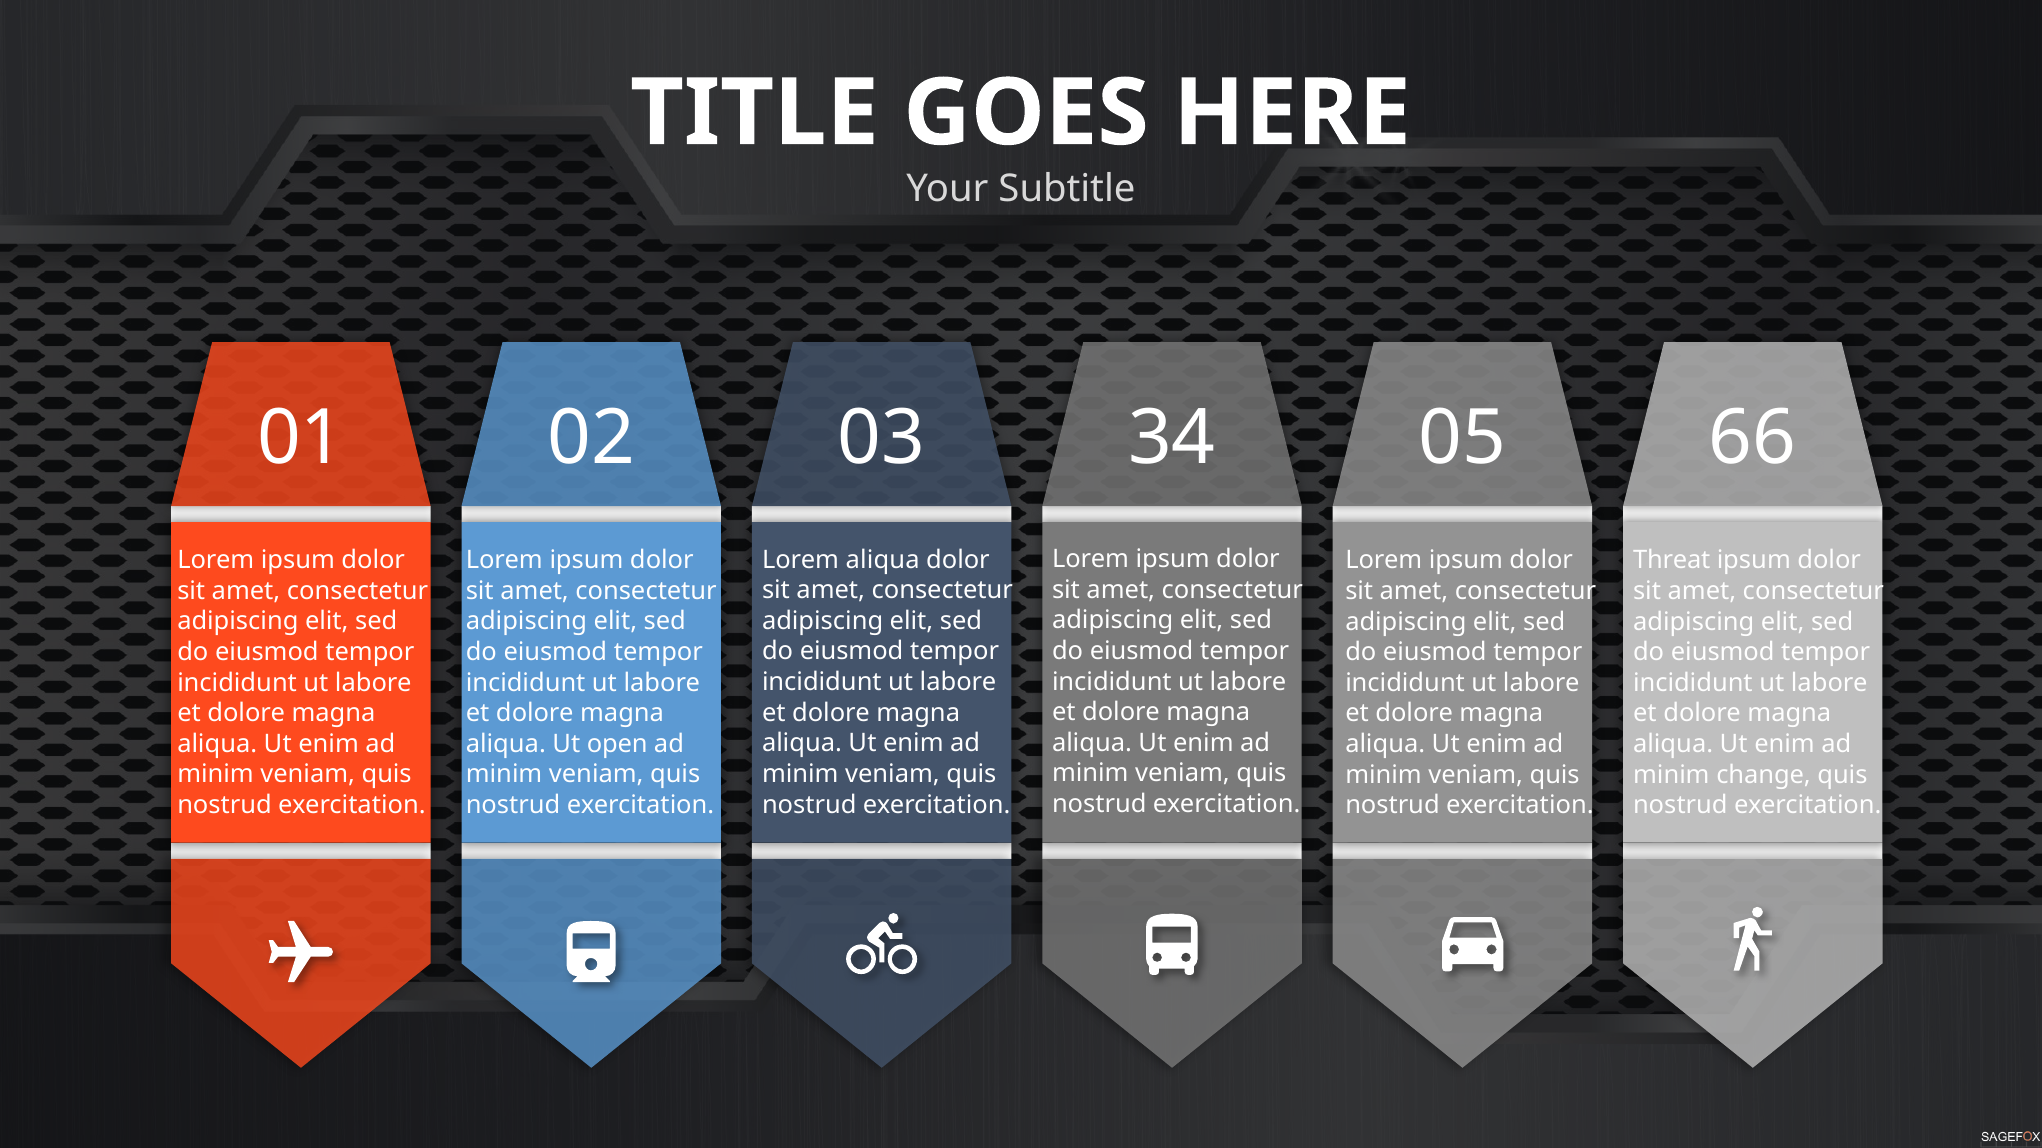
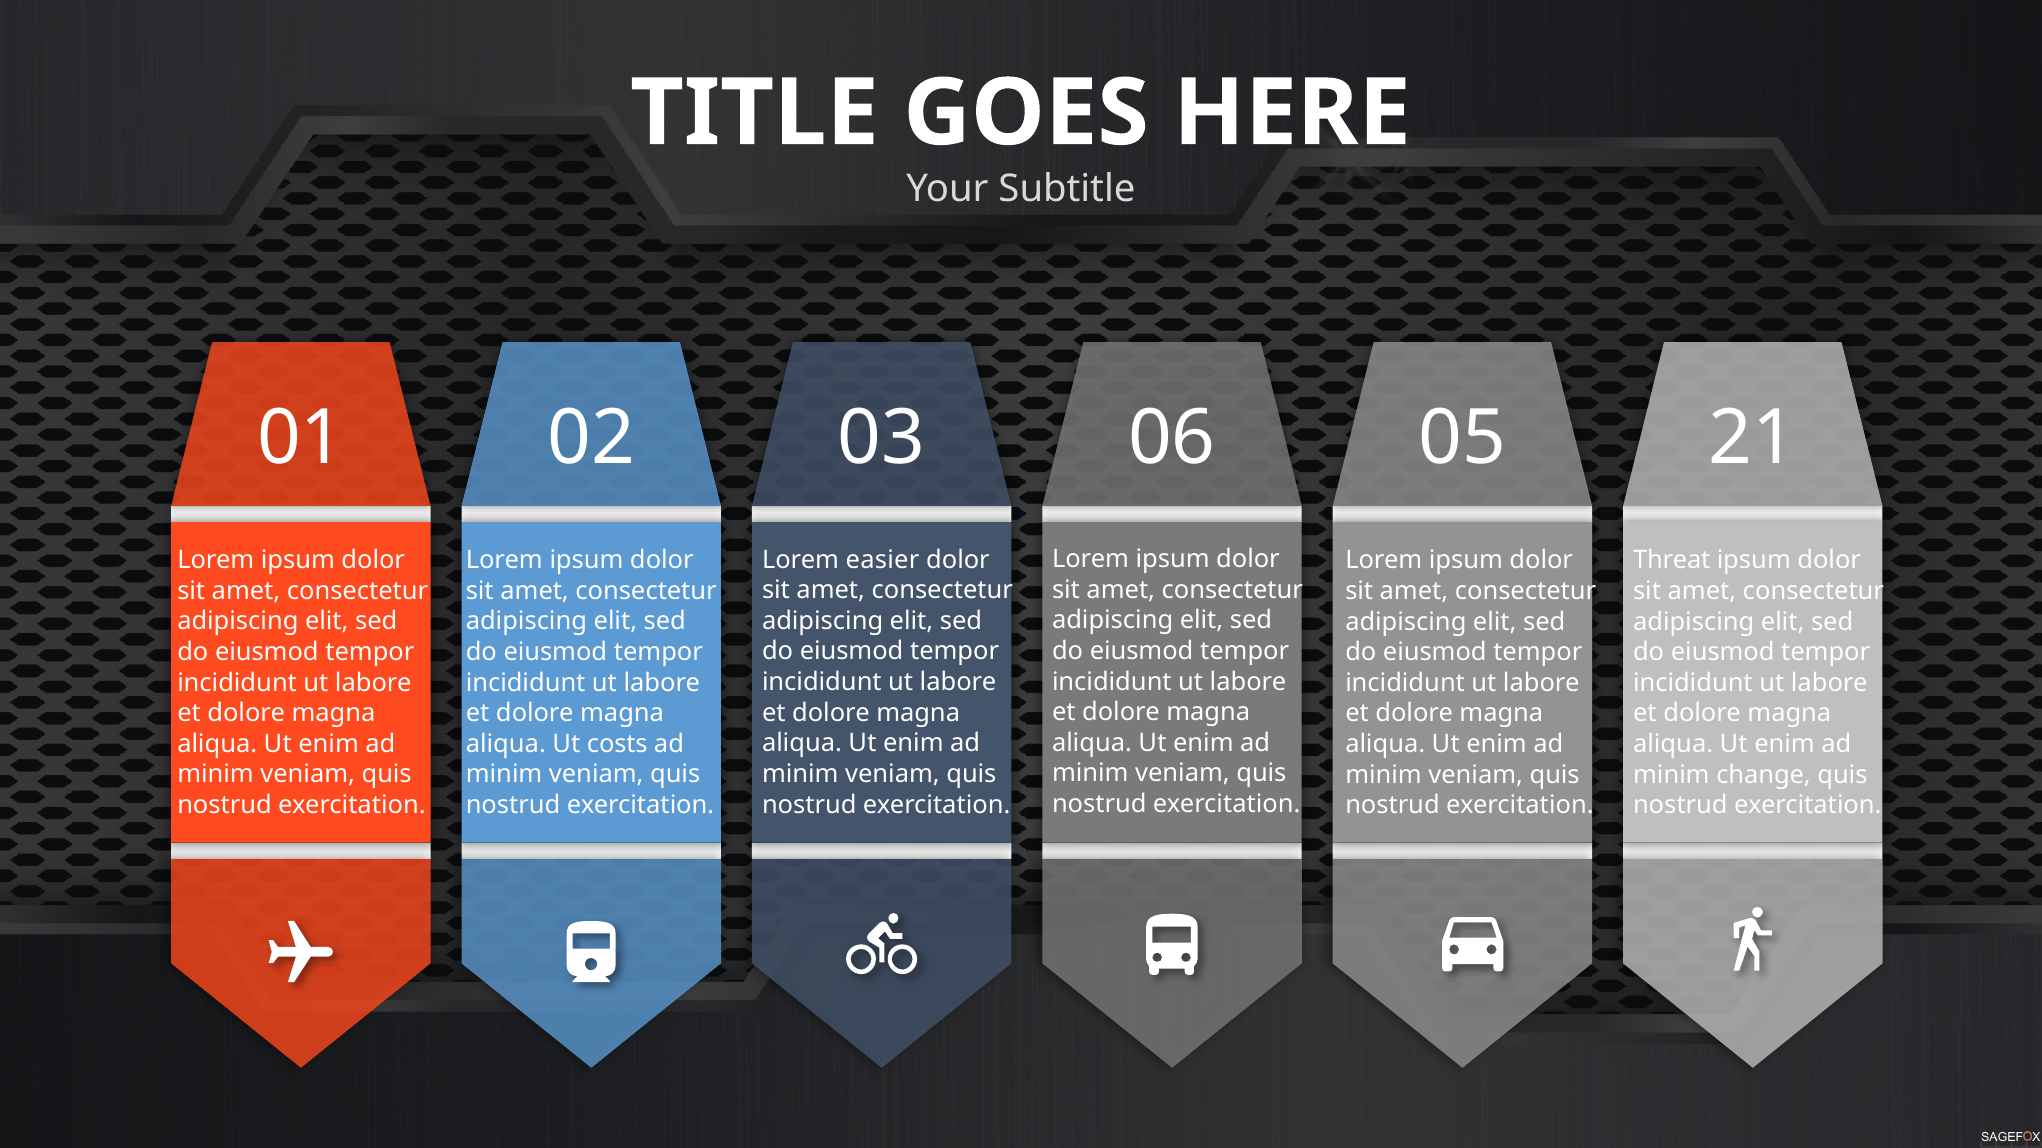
34: 34 -> 06 (1172, 438)
66: 66 -> 21 (1753, 438)
Lorem aliqua: aliqua -> easier (883, 560)
open: open -> costs (617, 744)
